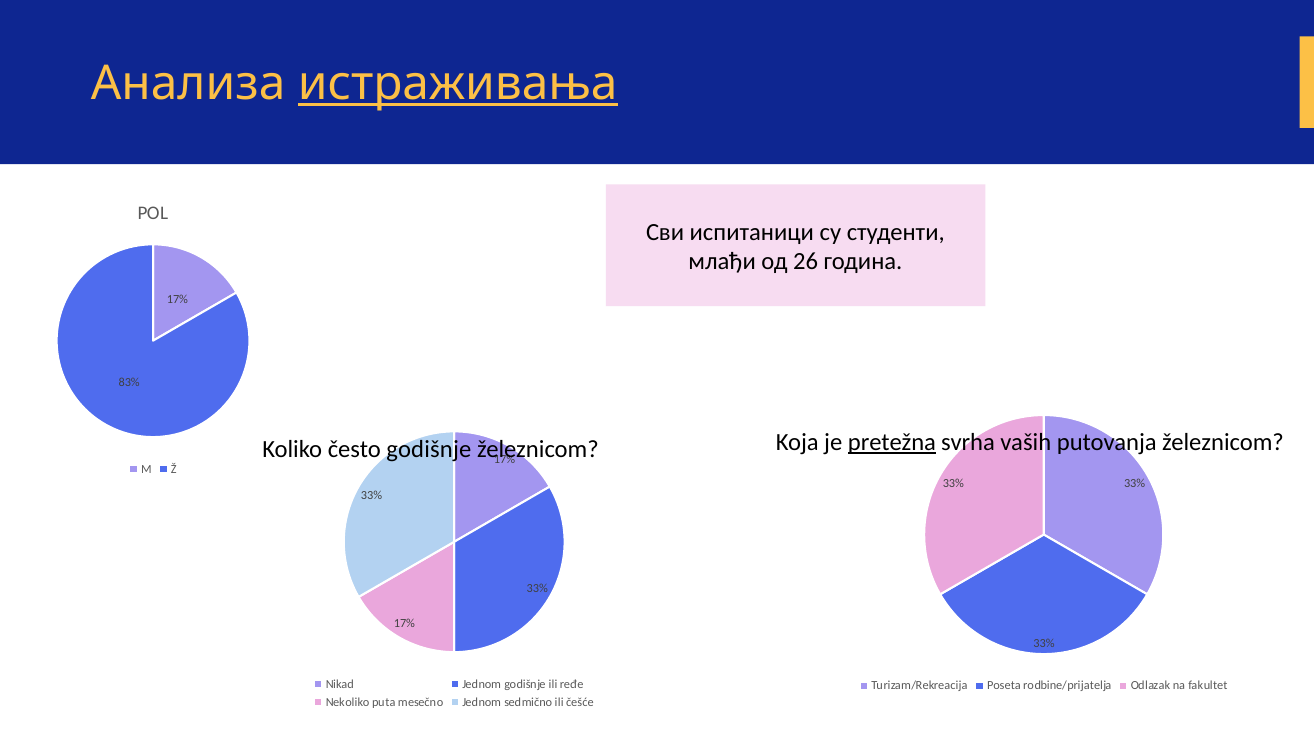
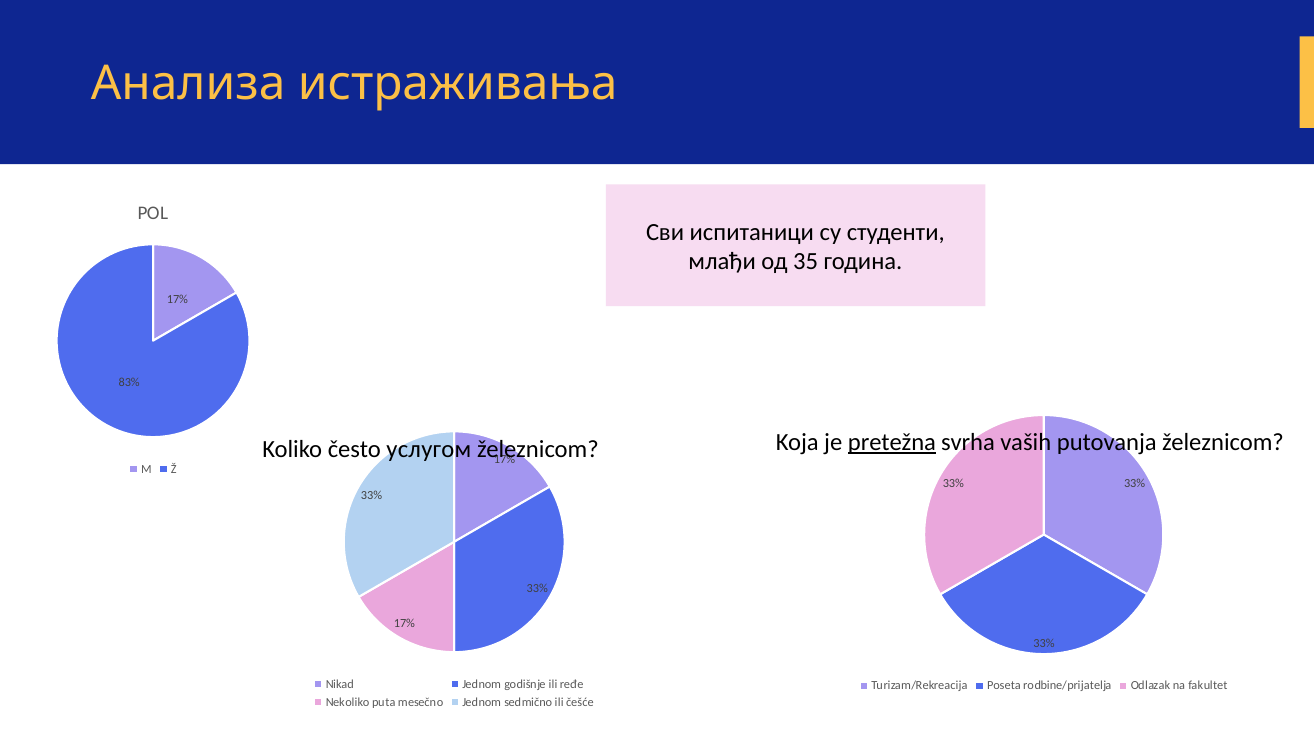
истраживања underline: present -> none (458, 84)
26: 26 -> 35 (806, 262)
često godišnje: godišnje -> услугом (429, 449)
